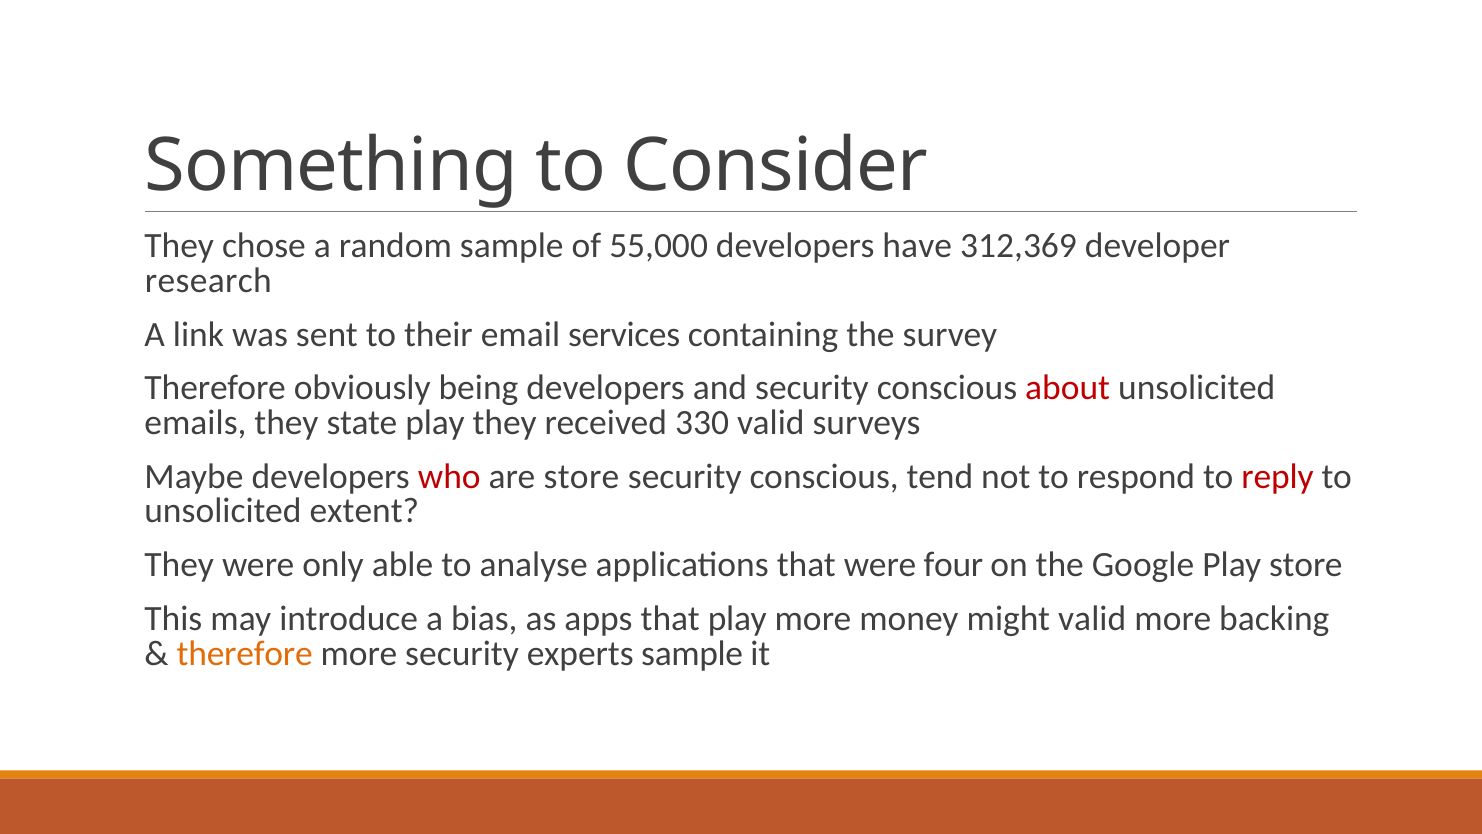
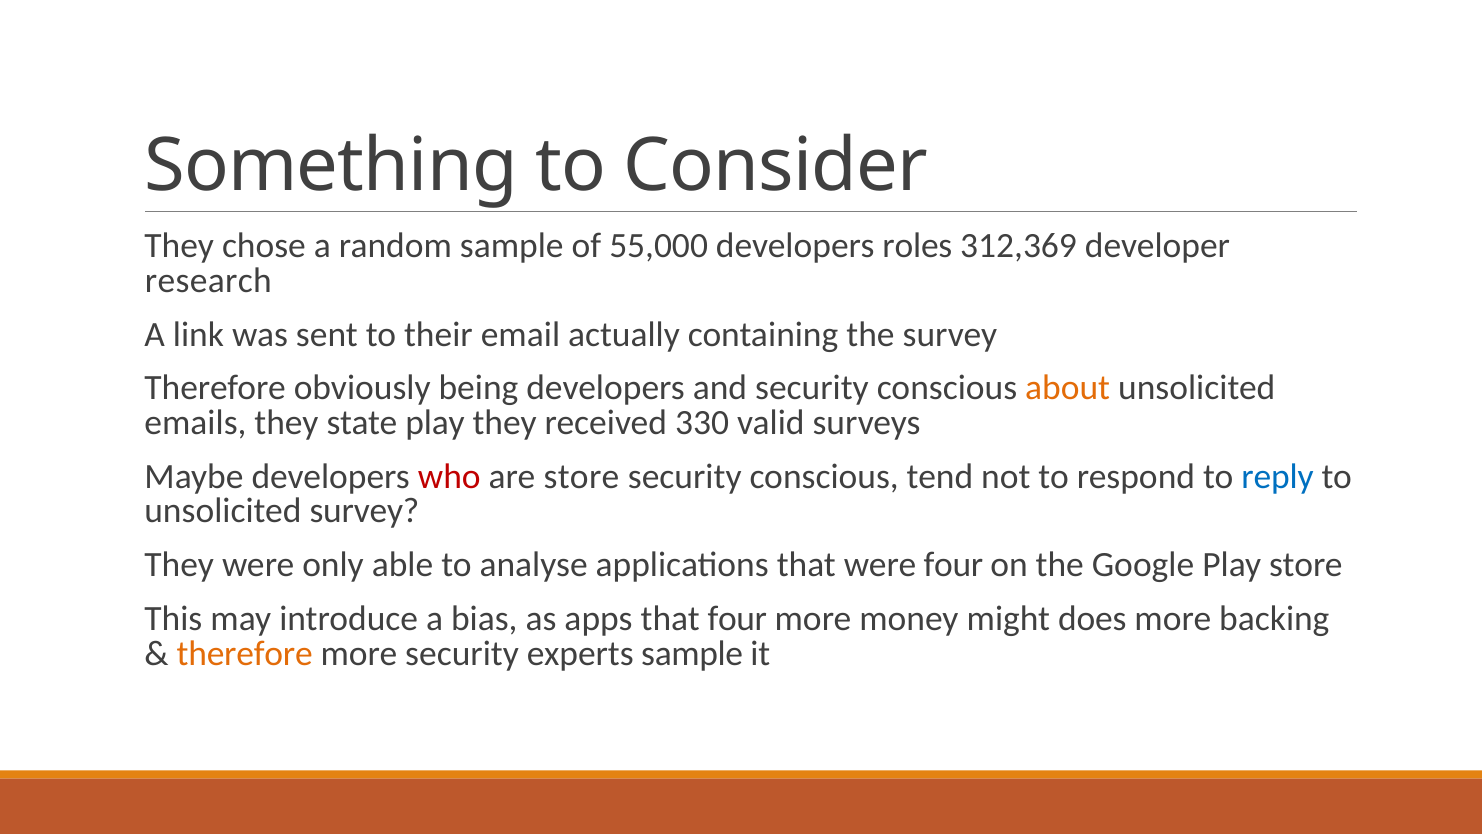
have: have -> roles (917, 246)
services: services -> actually (624, 334)
about colour: red -> orange (1068, 388)
reply colour: red -> blue (1278, 476)
unsolicited extent: extent -> survey (364, 511)
that play: play -> four (737, 619)
might valid: valid -> does (1092, 619)
